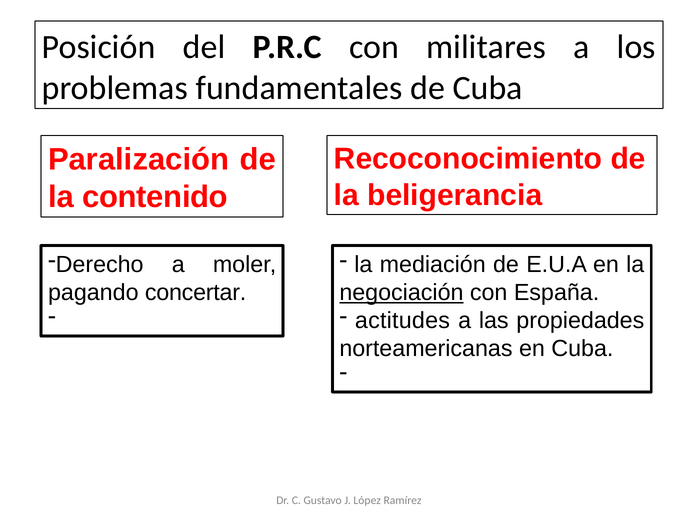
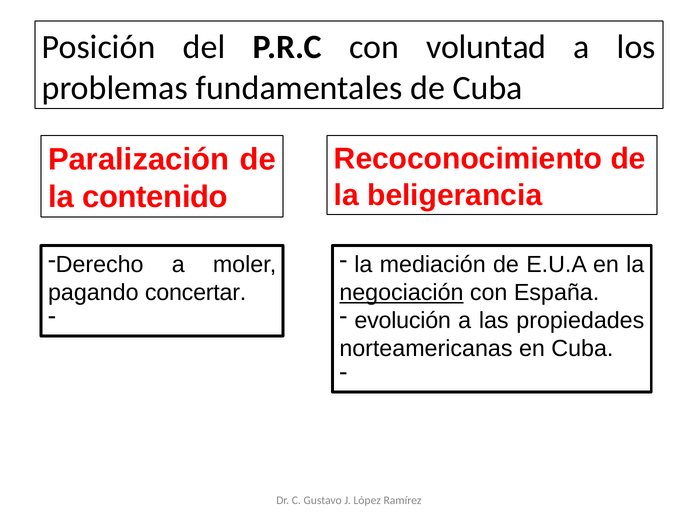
militares: militares -> voluntad (486, 47)
actitudes: actitudes -> evolución (403, 320)
